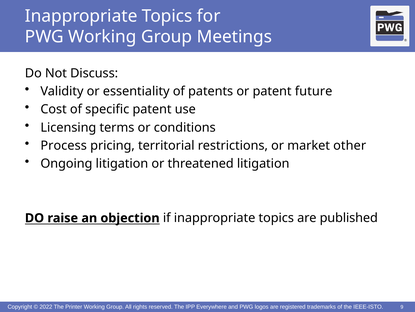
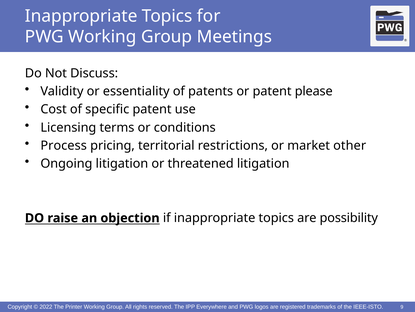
future: future -> please (314, 91)
published: published -> possibility (349, 218)
